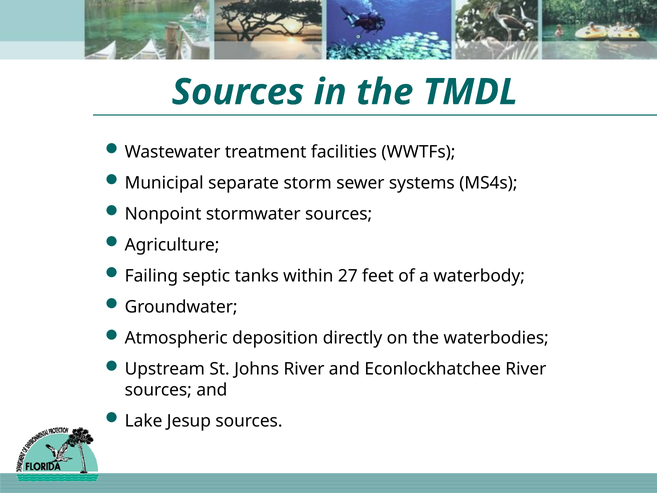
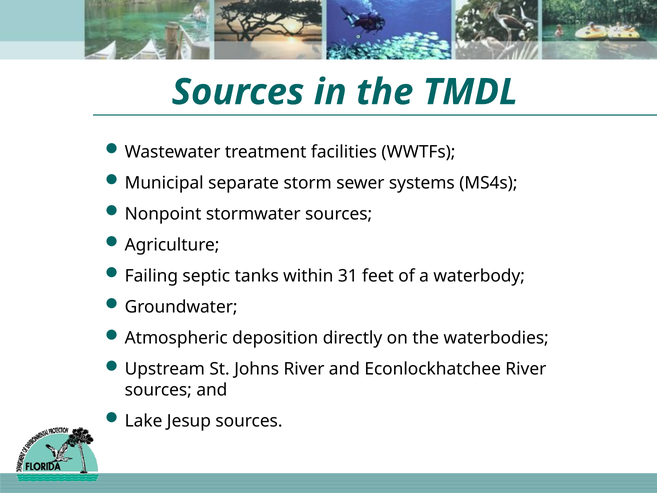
27: 27 -> 31 (348, 276)
